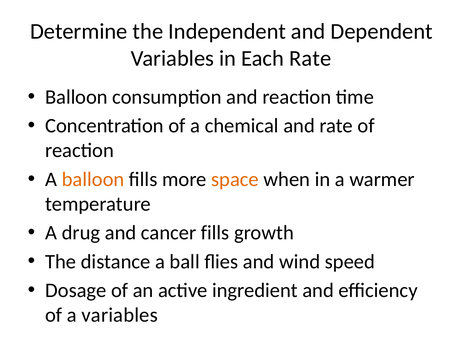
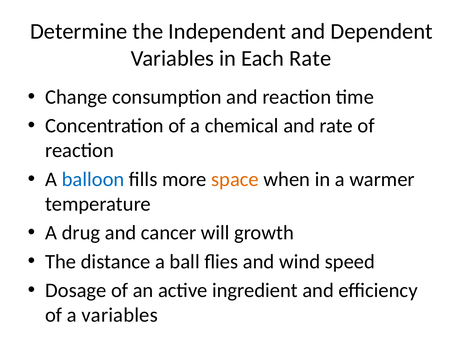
Balloon: Balloon -> Change (76, 97)
balloon colour: orange -> blue (93, 179)
cancer fills: fills -> will (215, 233)
